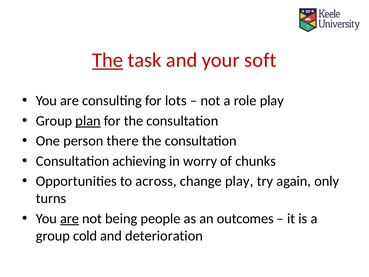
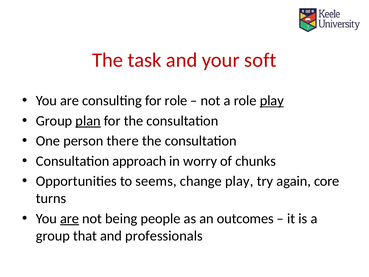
The underline: present -> none (108, 60)
for lots: lots -> role (176, 101)
play underline: none -> present (272, 101)
achieving: achieving -> approach (139, 161)
across: across -> seems (156, 181)
only: only -> core (327, 181)
cold: cold -> that (85, 236)
deterioration: deterioration -> professionals (164, 236)
